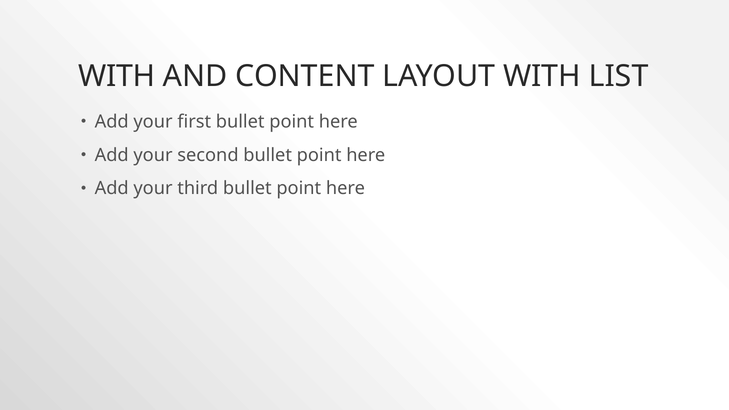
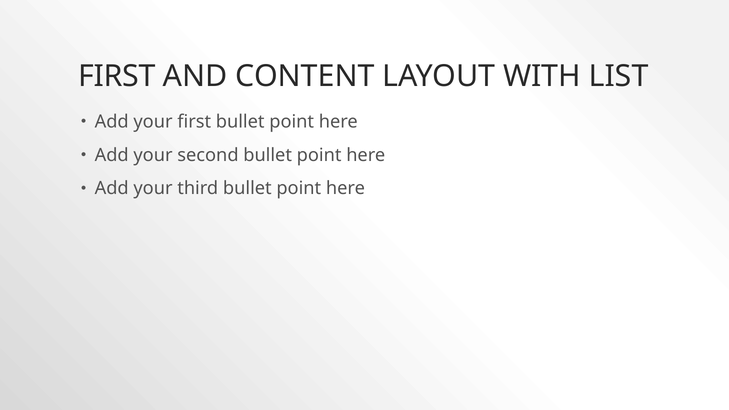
WITH: WITH -> FIRST (117, 76)
